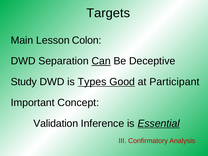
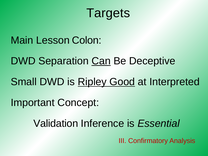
Study: Study -> Small (24, 82)
Types: Types -> Ripley (92, 82)
Participant: Participant -> Interpreted (174, 82)
Essential underline: present -> none (159, 123)
